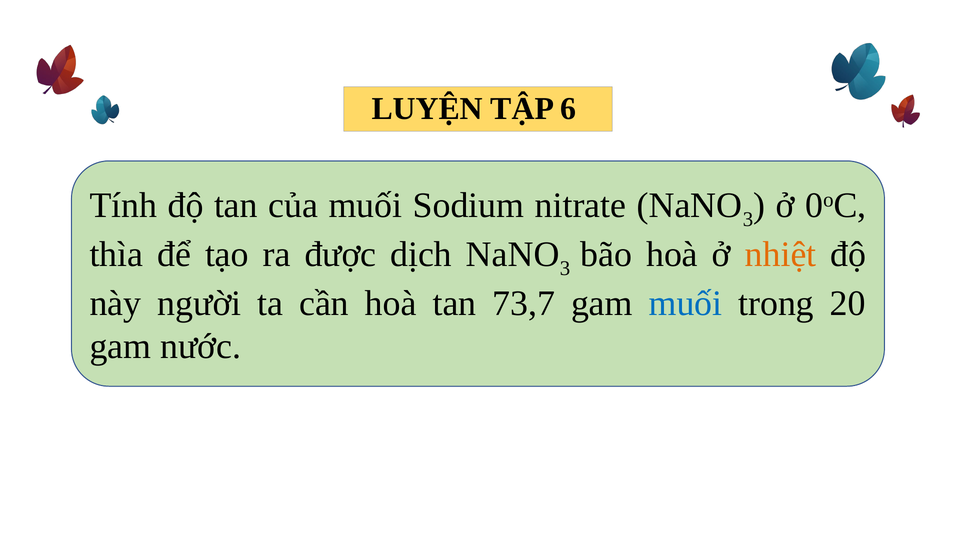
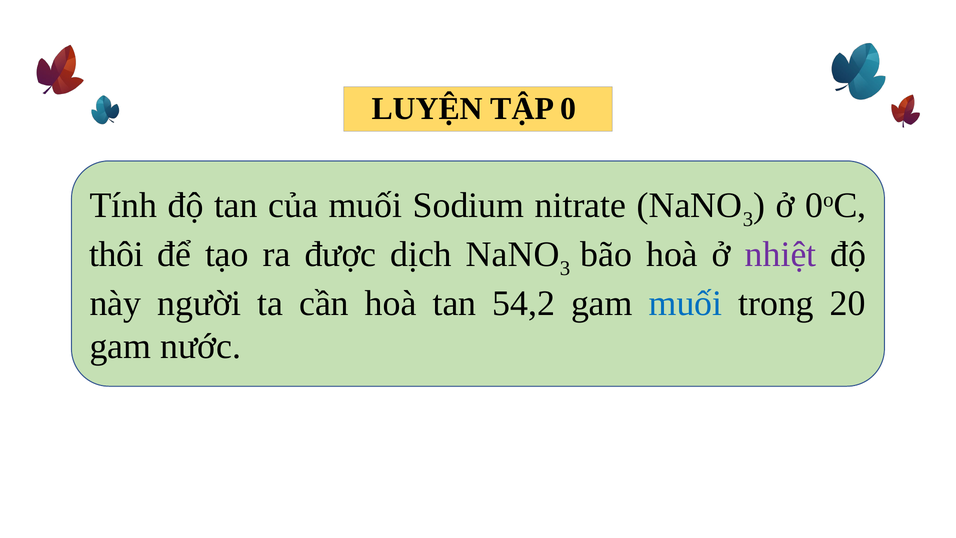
6: 6 -> 0 (568, 109)
thìa: thìa -> thôi (117, 254)
nhiệt colour: orange -> purple (781, 254)
73,7: 73,7 -> 54,2 (524, 303)
